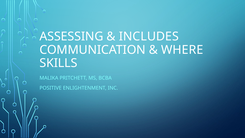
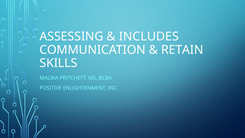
WHERE: WHERE -> RETAIN (182, 50)
